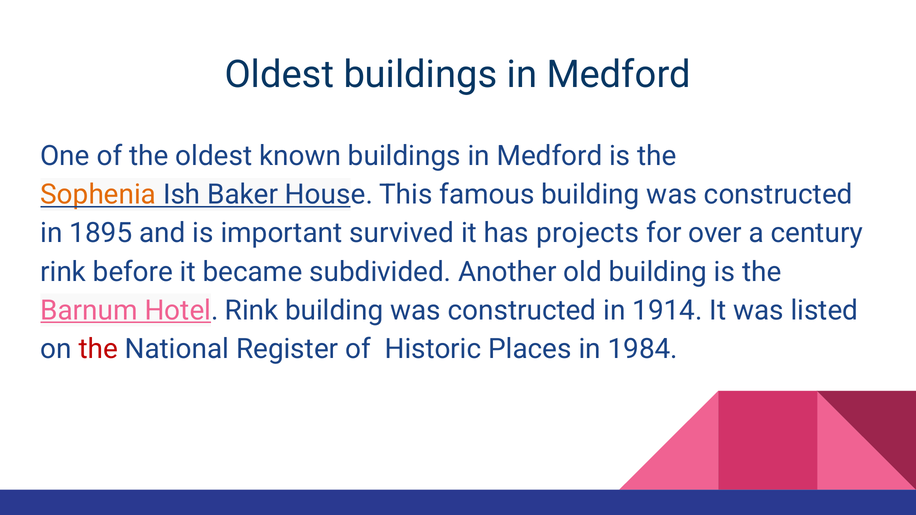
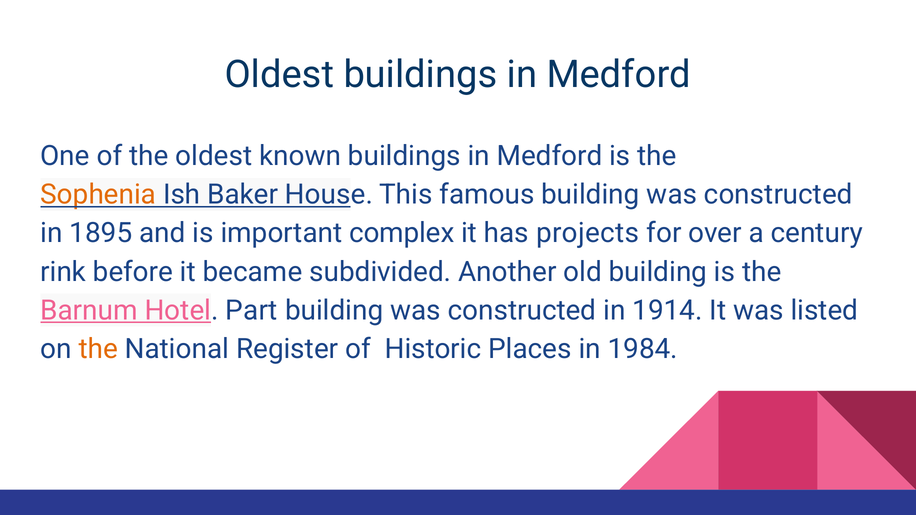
survived: survived -> complex (402, 233)
Hotel Rink: Rink -> Part (251, 311)
the colour: red -> orange (98, 349)
